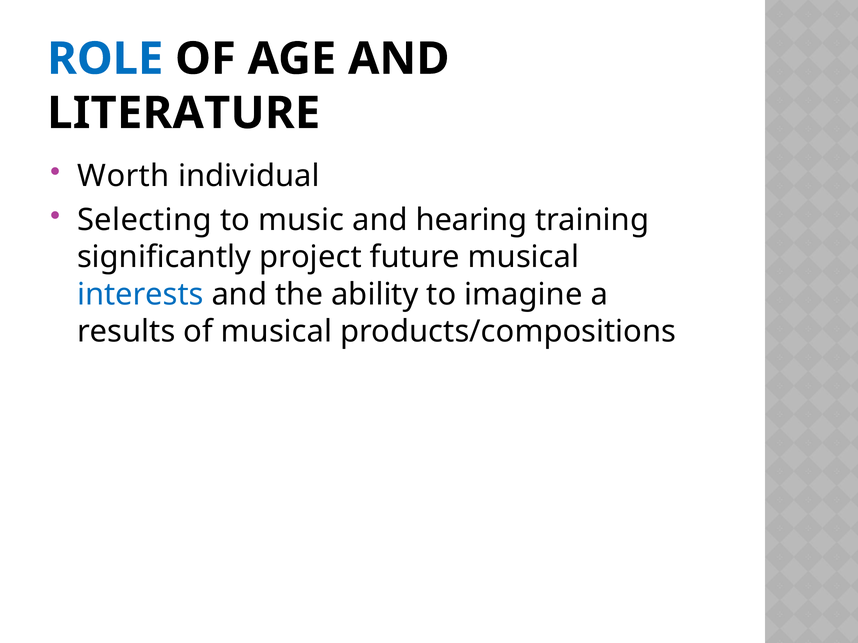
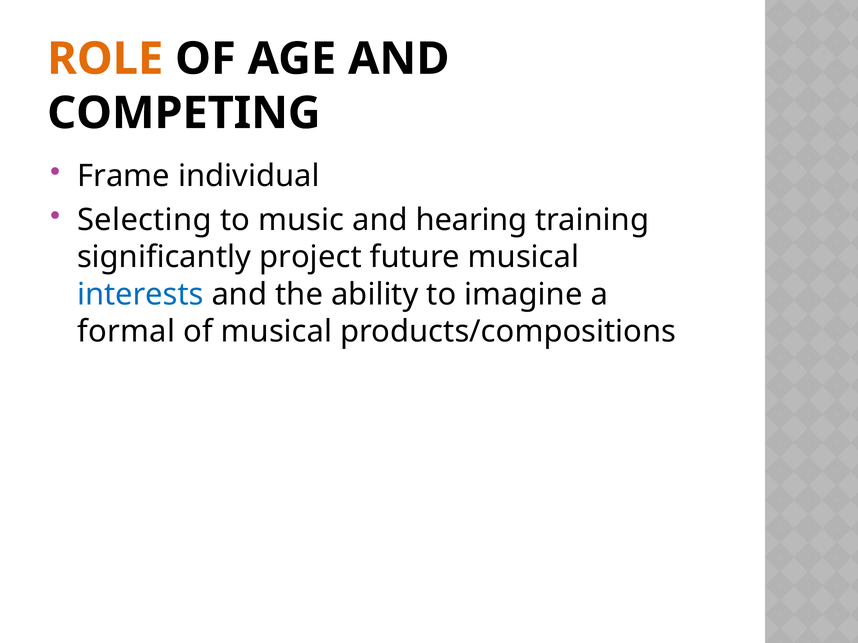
ROLE colour: blue -> orange (105, 59)
LITERATURE: LITERATURE -> COMPETING (184, 113)
Worth: Worth -> Frame (124, 176)
results: results -> formal (126, 332)
